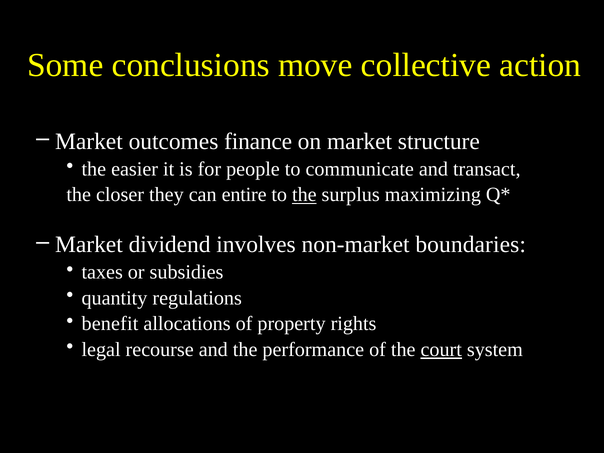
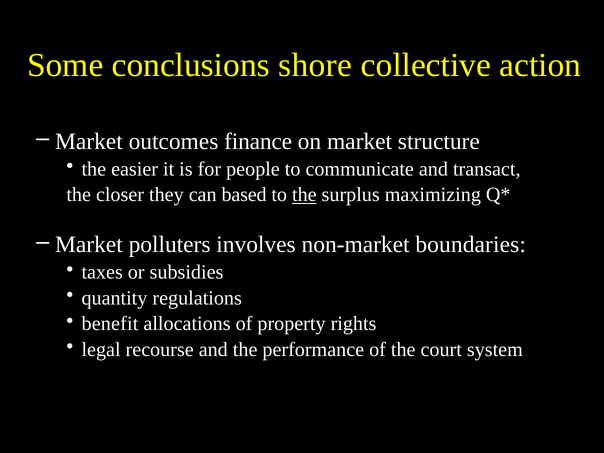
move: move -> shore (315, 65)
entire: entire -> based (244, 195)
dividend: dividend -> polluters (170, 245)
court underline: present -> none (441, 350)
